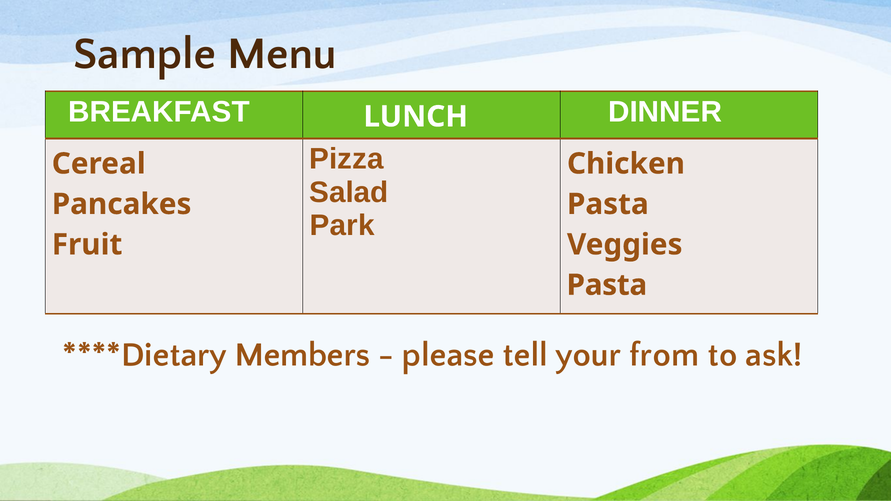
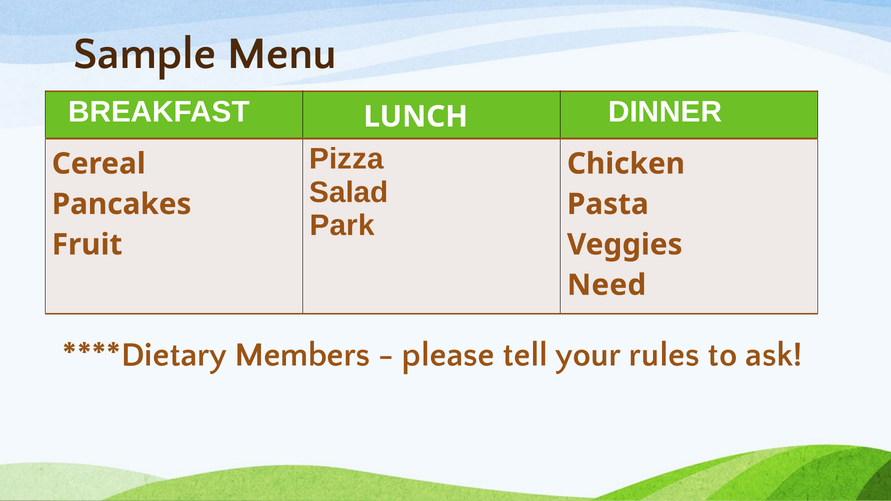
Pasta: Pasta -> Need (607, 285)
from: from -> rules (664, 355)
